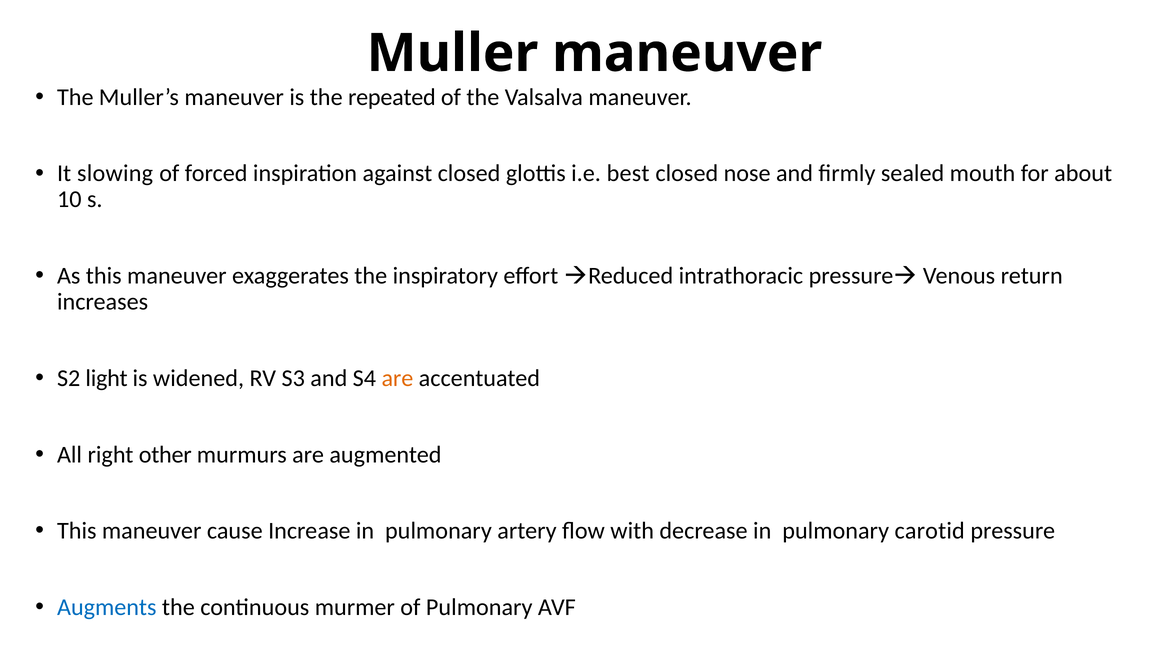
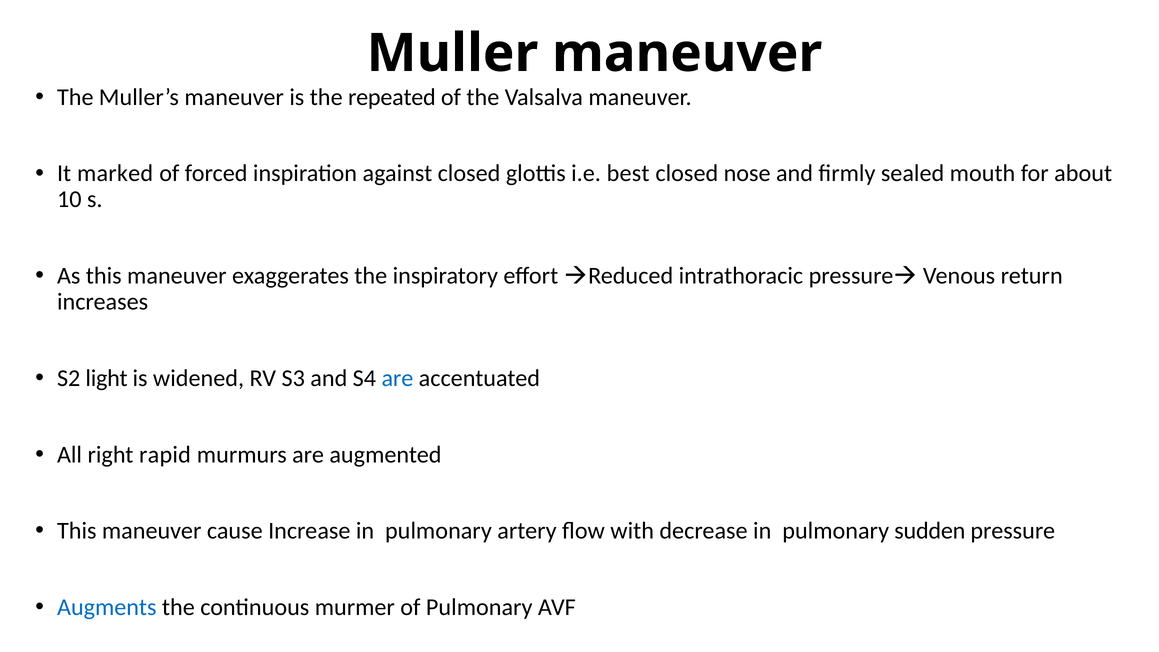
slowing: slowing -> marked (115, 173)
are colour: orange -> blue (397, 378)
other: other -> rapid (165, 455)
carotid: carotid -> sudden (930, 531)
